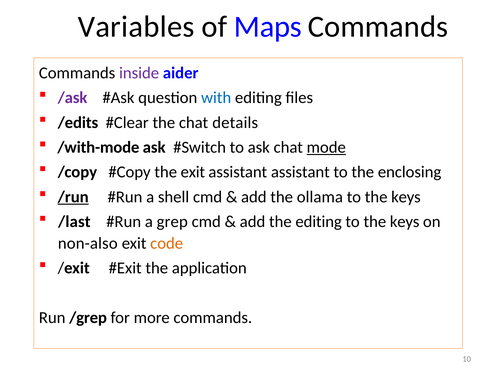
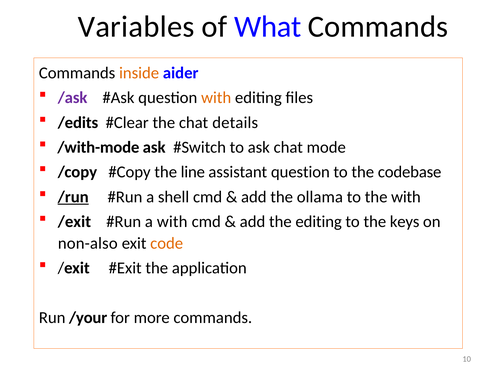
Maps: Maps -> What (268, 27)
inside colour: purple -> orange (139, 73)
with colour: blue -> orange (216, 98)
mode underline: present -> none (326, 147)
the exit: exit -> line (193, 172)
assistant assistant: assistant -> question (300, 172)
enclosing: enclosing -> codebase (410, 172)
keys: keys -> with (406, 197)
/last: /last -> /exit (74, 222)
a grep: grep -> with (172, 222)
/grep: /grep -> /your (88, 317)
